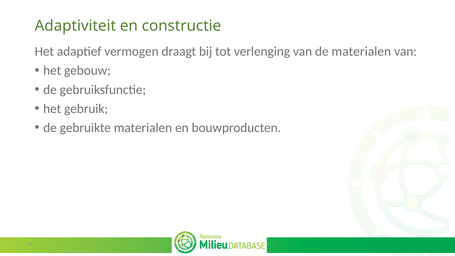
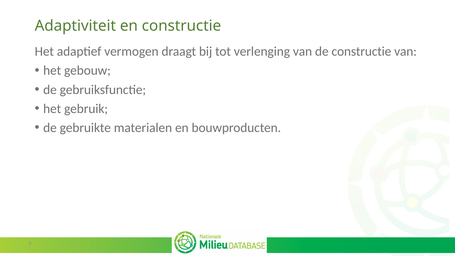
de materialen: materialen -> constructie (361, 52)
